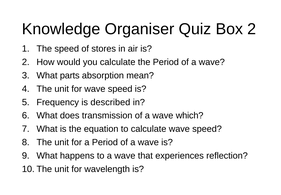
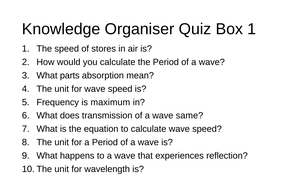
Box 2: 2 -> 1 (252, 29)
described: described -> maximum (110, 102)
which: which -> same (190, 115)
